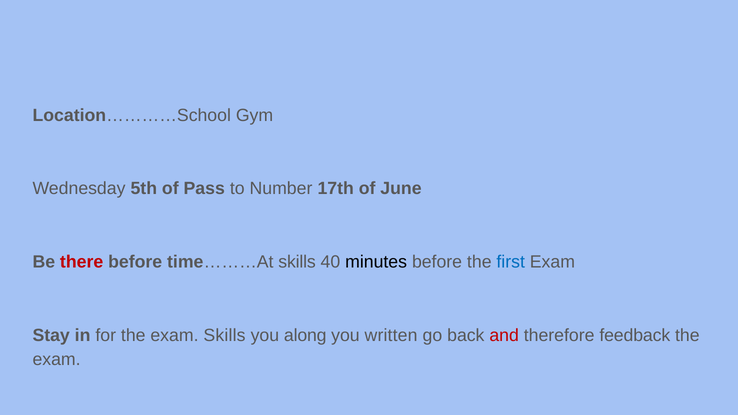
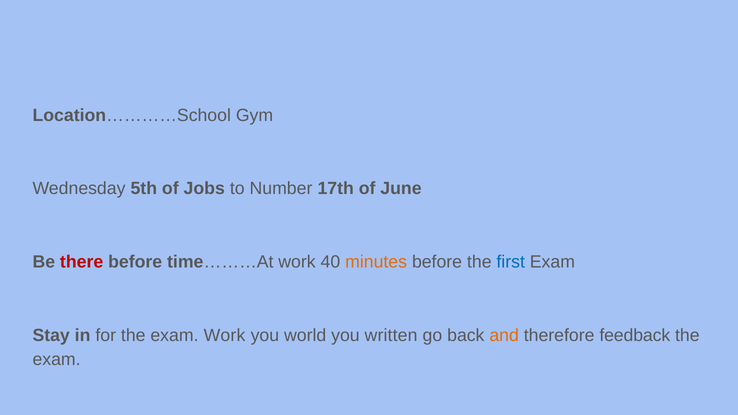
Pass: Pass -> Jobs (204, 189)
time………At skills: skills -> work (297, 262)
minutes colour: black -> orange (376, 262)
exam Skills: Skills -> Work (225, 335)
along: along -> world (305, 335)
and colour: red -> orange (504, 335)
